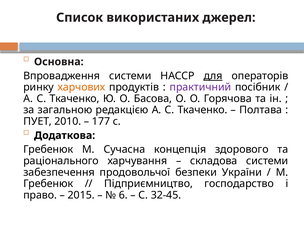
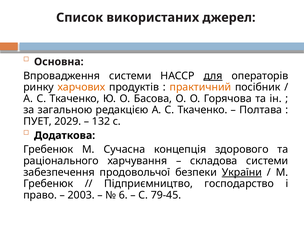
практичний colour: purple -> orange (200, 87)
2010: 2010 -> 2029 (68, 121)
177: 177 -> 132 (101, 121)
України underline: none -> present (242, 172)
2015: 2015 -> 2003 (81, 195)
32-45: 32-45 -> 79-45 (166, 195)
